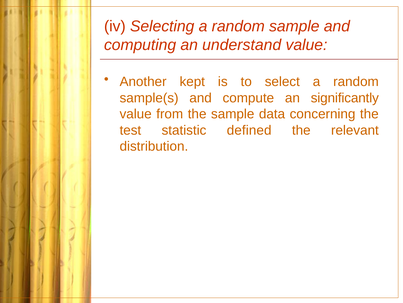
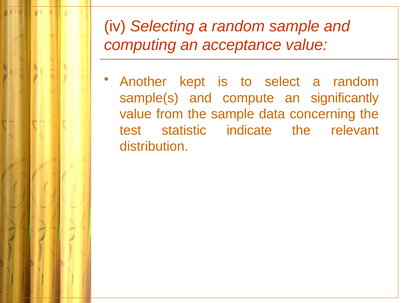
understand: understand -> acceptance (242, 45)
defined: defined -> indicate (249, 130)
